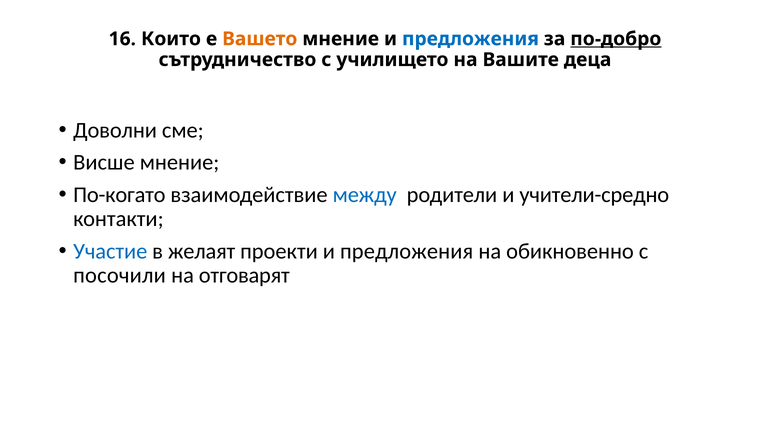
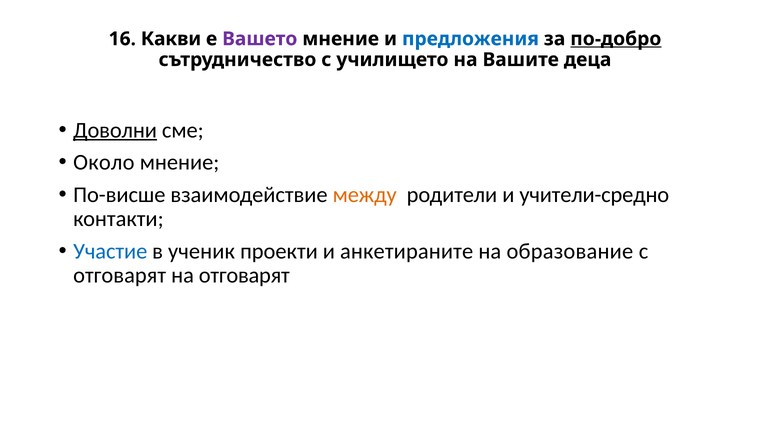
Които: Които -> Какви (171, 39)
Вашето colour: orange -> purple (260, 39)
Доволни underline: none -> present (115, 130)
Висше: Висше -> Около (104, 162)
По-когато: По-когато -> По-висше (119, 195)
между colour: blue -> orange (365, 195)
желаят: желаят -> ученик (202, 251)
проекти и предложения: предложения -> анкетираните (407, 251)
обикновенно: обикновенно -> образование (570, 251)
посочили: посочили -> отговарят (120, 276)
